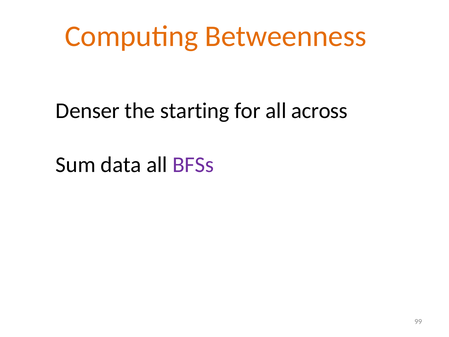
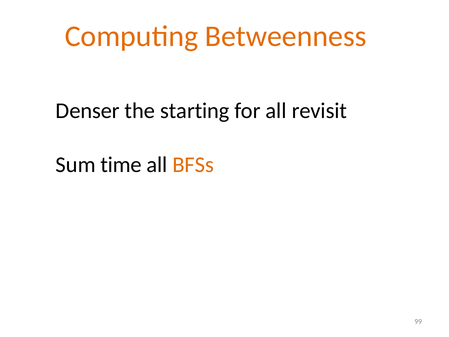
across: across -> revisit (319, 111)
data: data -> time (121, 165)
BFSs colour: purple -> orange (193, 165)
